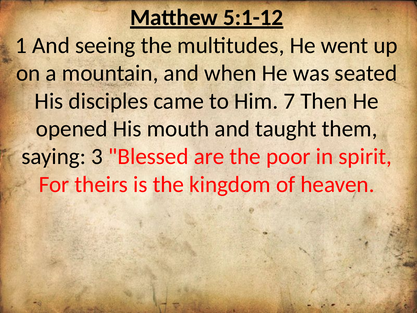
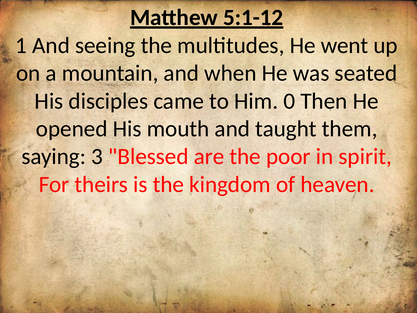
7: 7 -> 0 (289, 101)
